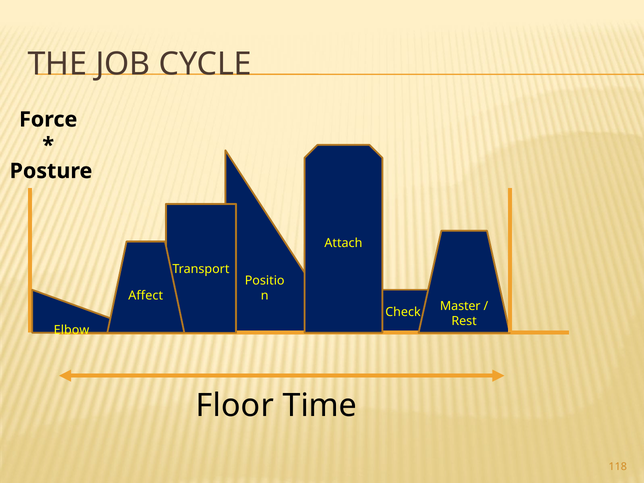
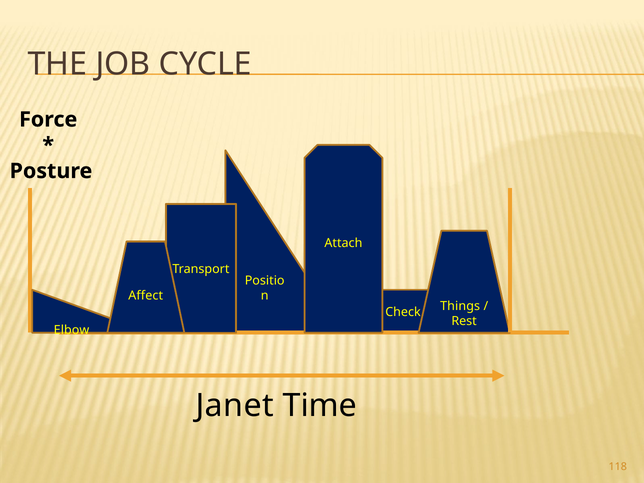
Master: Master -> Things (460, 306)
Floor: Floor -> Janet (235, 406)
